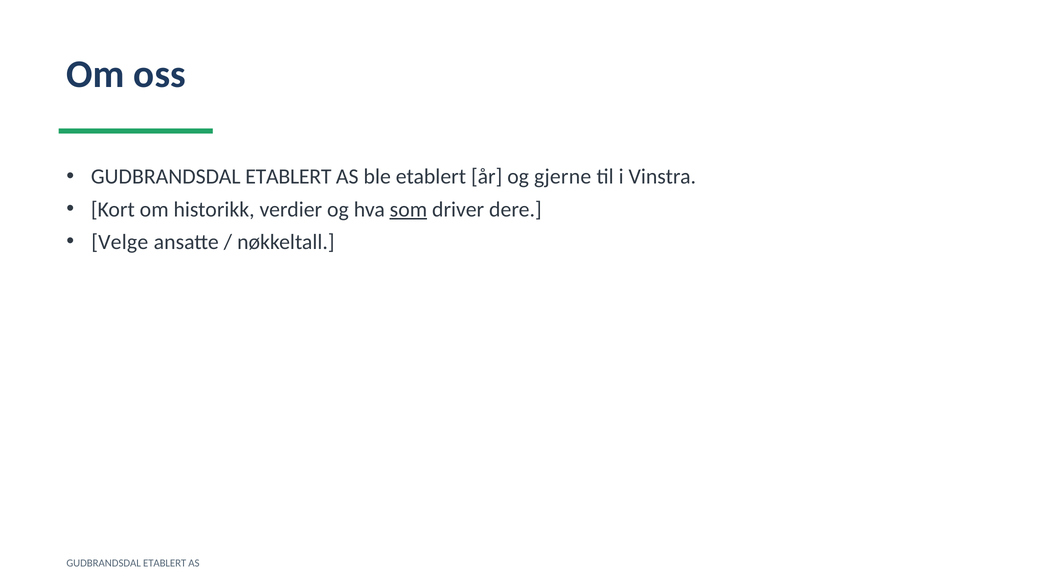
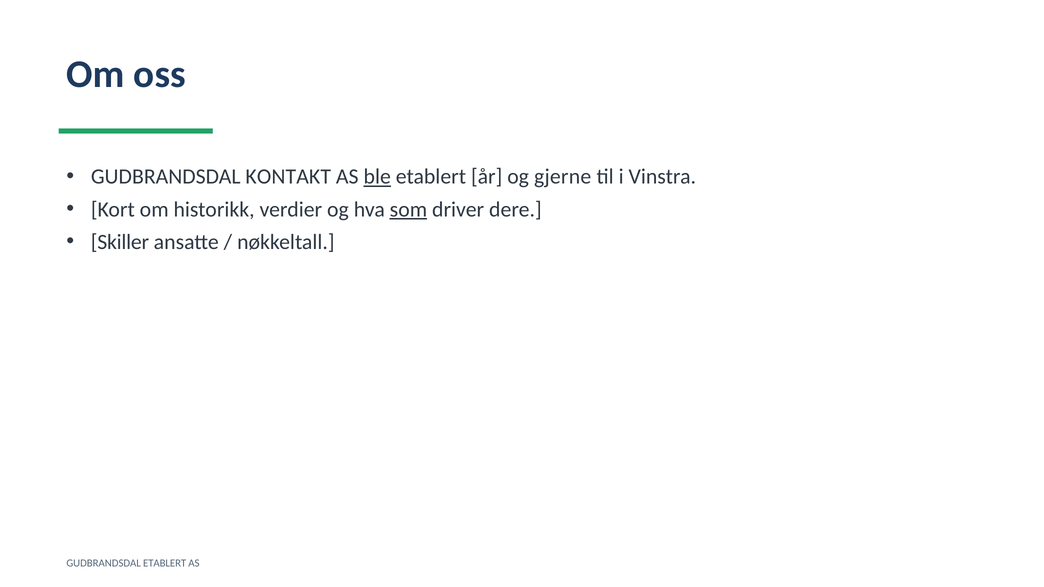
ETABLERT: ETABLERT -> KONTAKT (288, 177)
ble underline: none -> present (377, 177)
Velge: Velge -> Skiller (120, 242)
